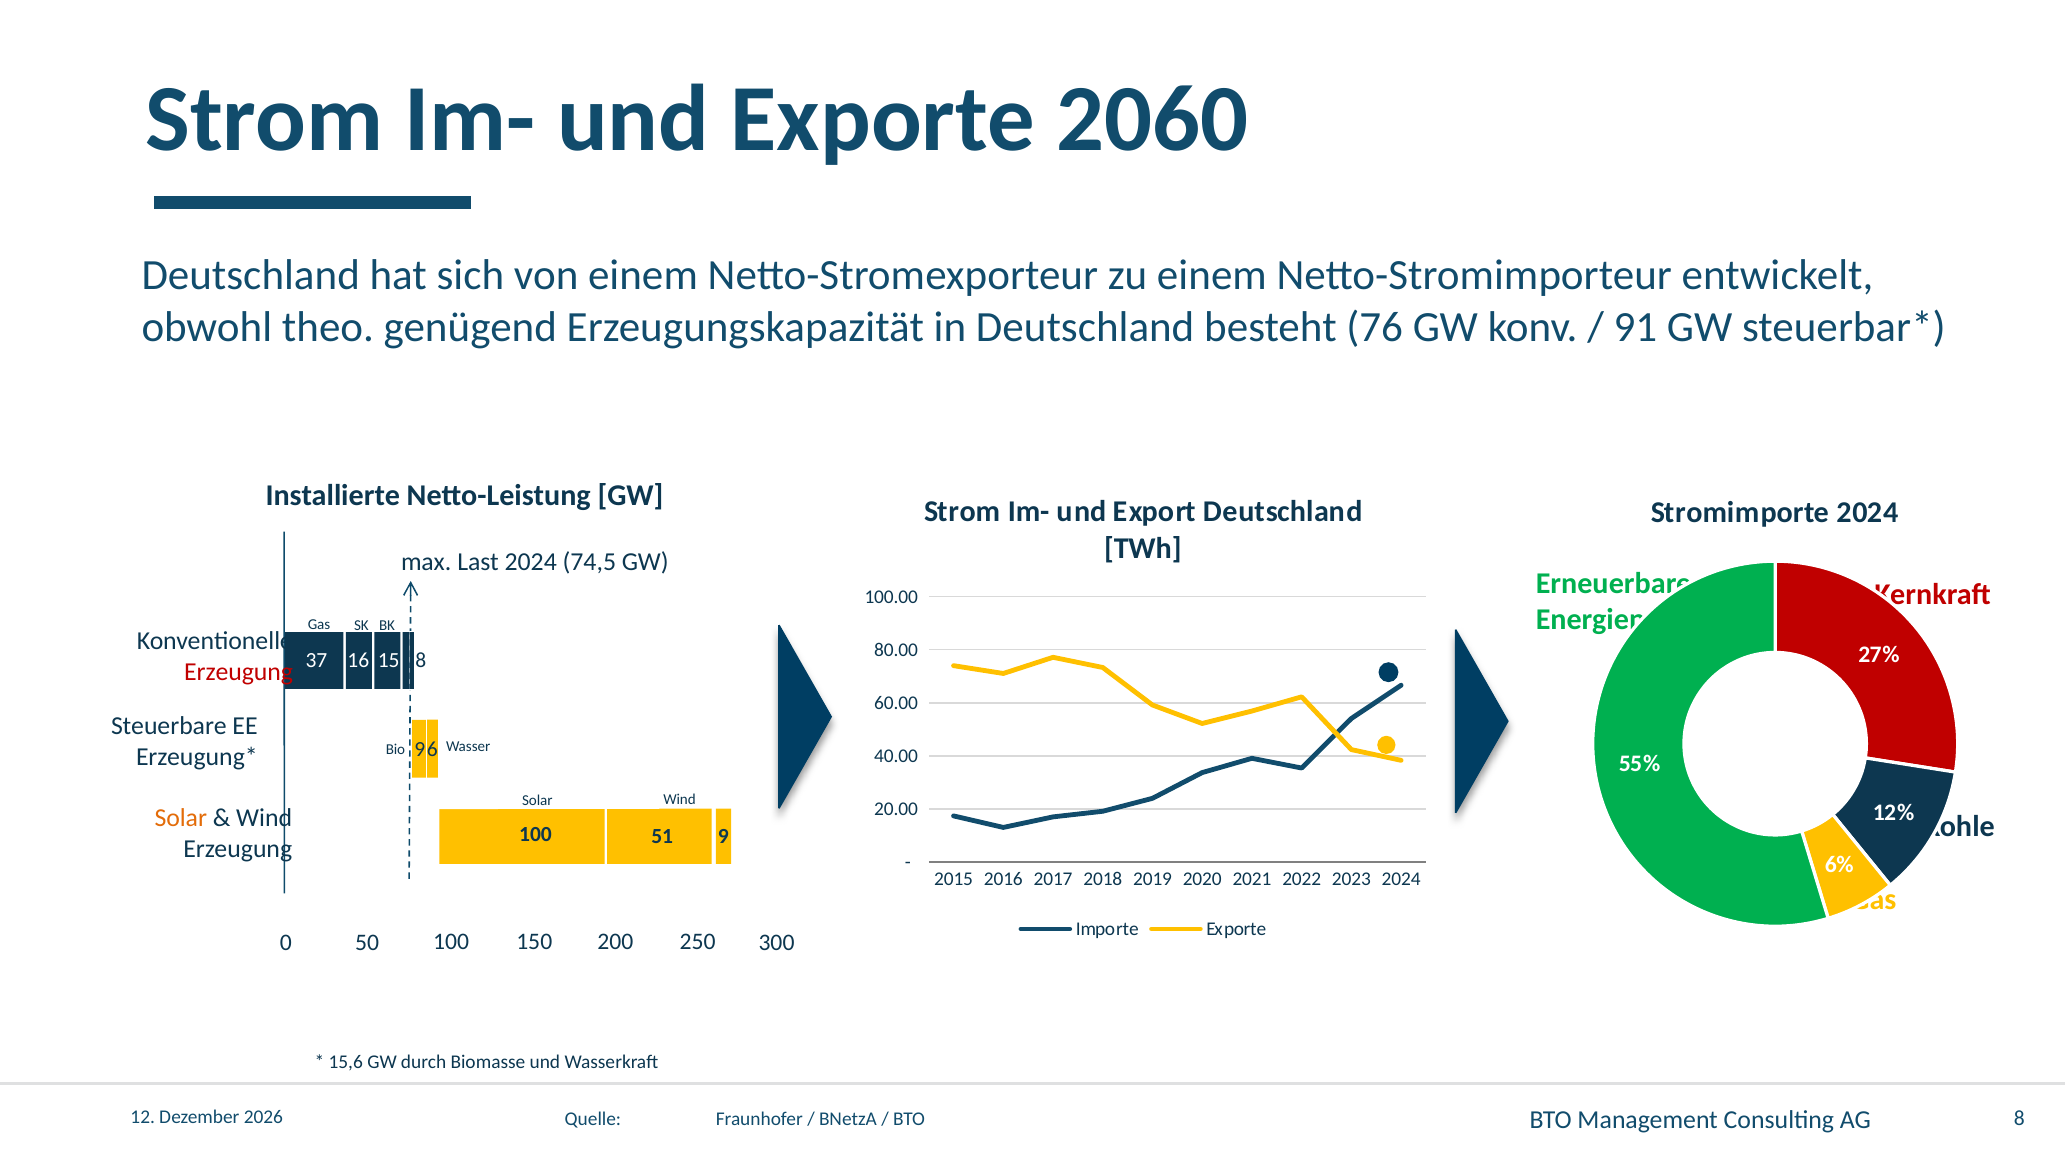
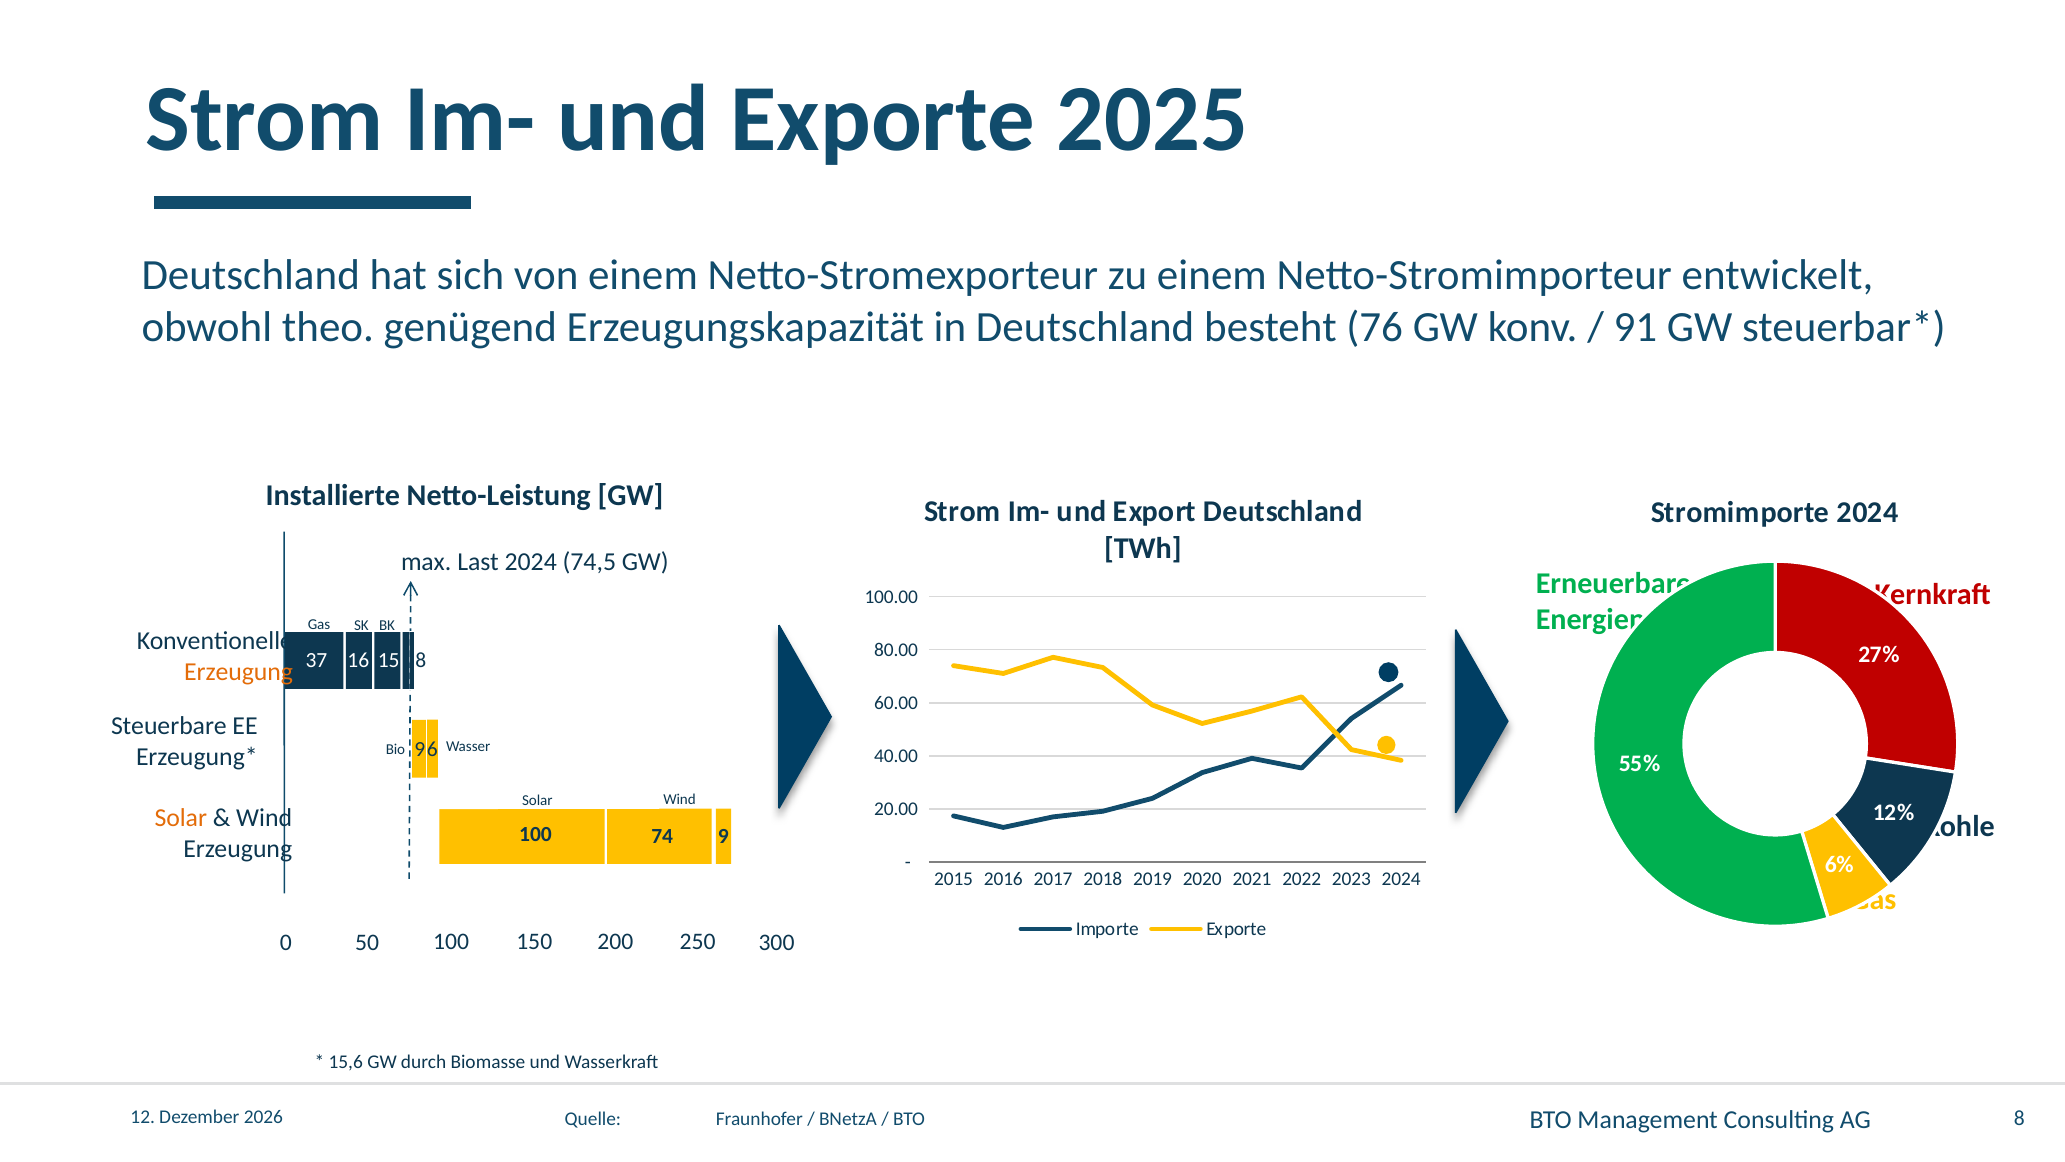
2060: 2060 -> 2025 (1152, 120)
Erzeugung colour: red -> orange (239, 671)
51: 51 -> 74 (662, 836)
